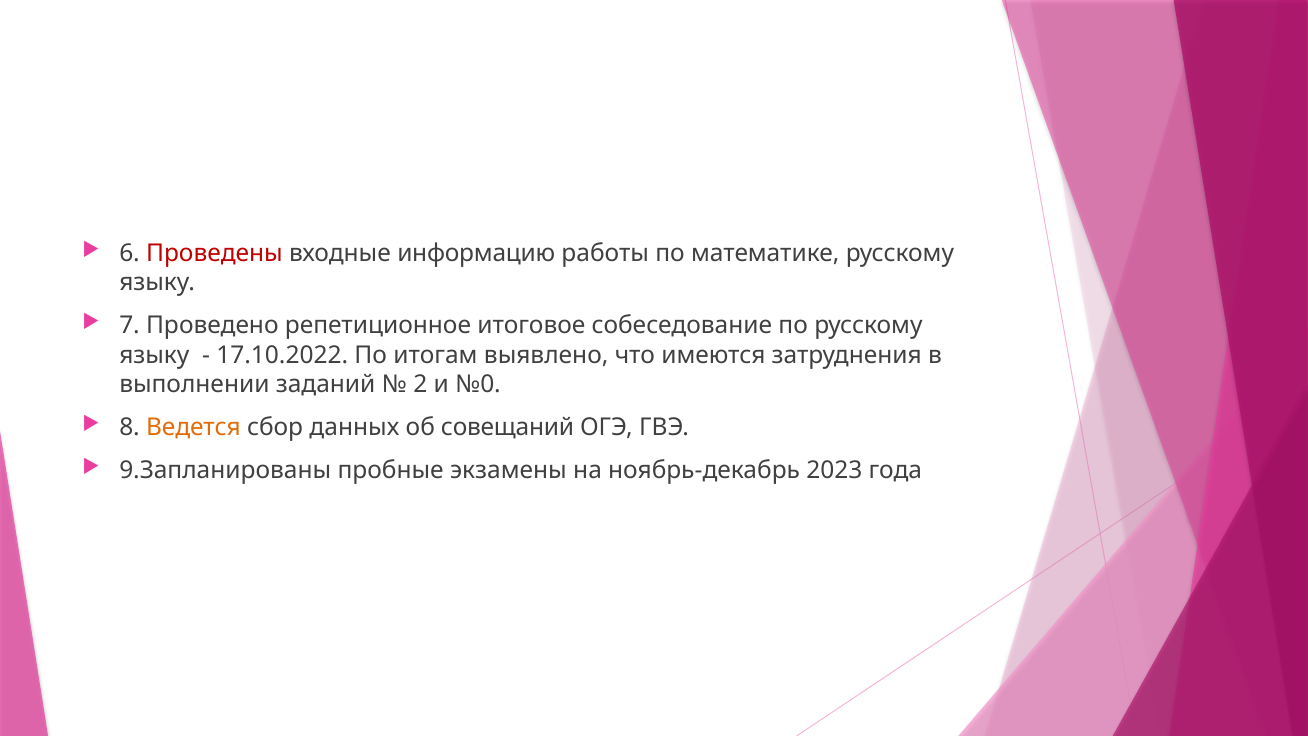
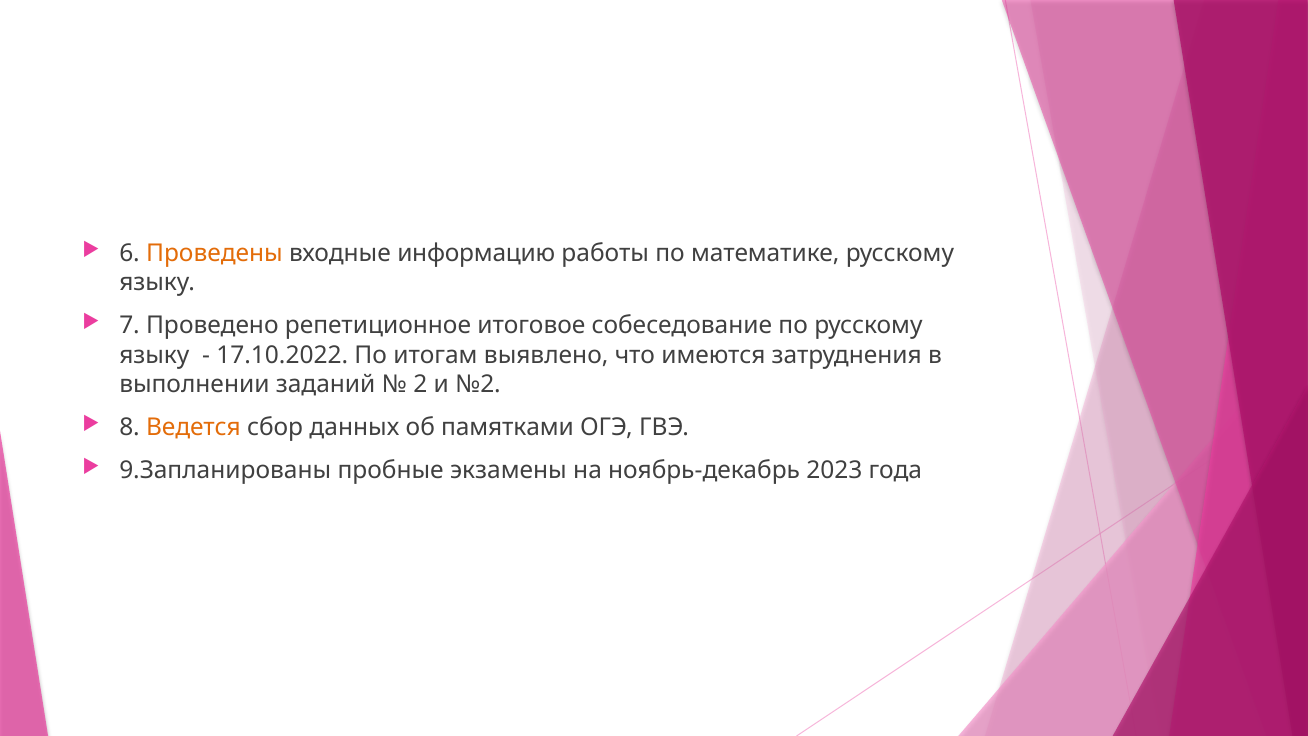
Проведены colour: red -> orange (214, 253)
№0: №0 -> №2 (478, 384)
совещаний: совещаний -> памятками (507, 428)
